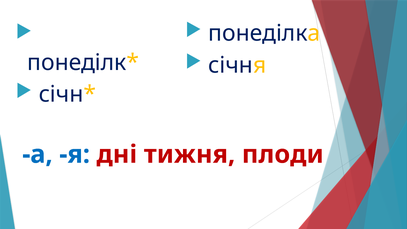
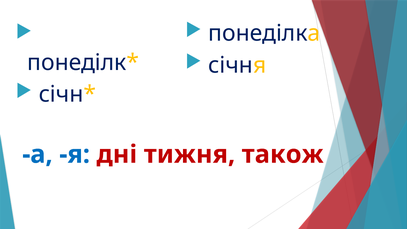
плоди: плоди -> також (283, 154)
